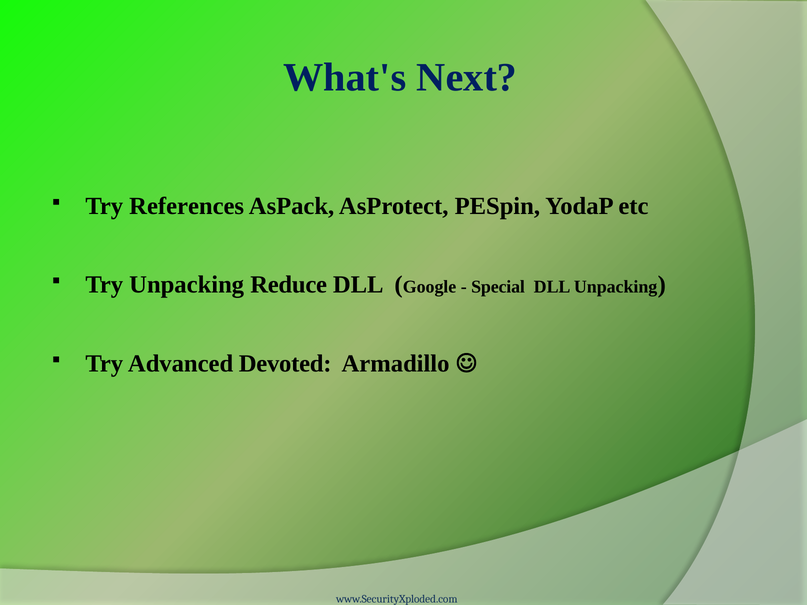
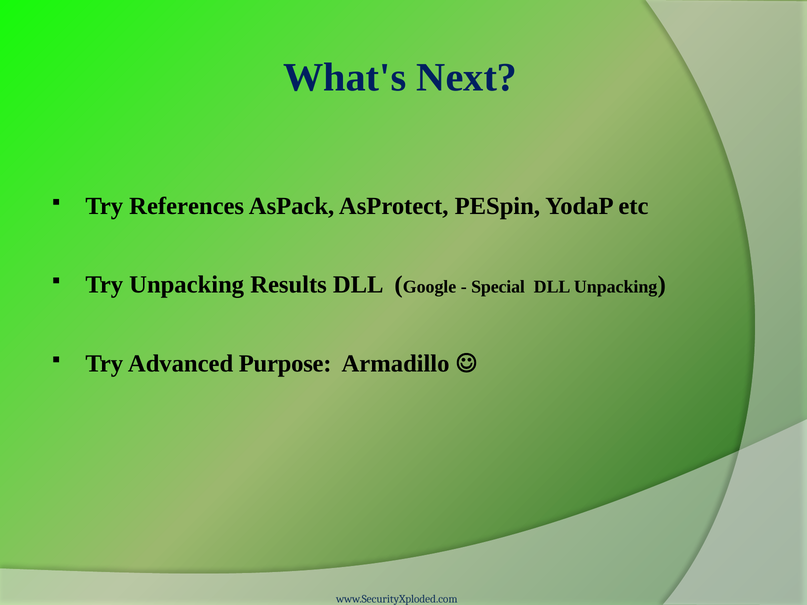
Reduce: Reduce -> Results (289, 285)
Devoted: Devoted -> Purpose (285, 364)
